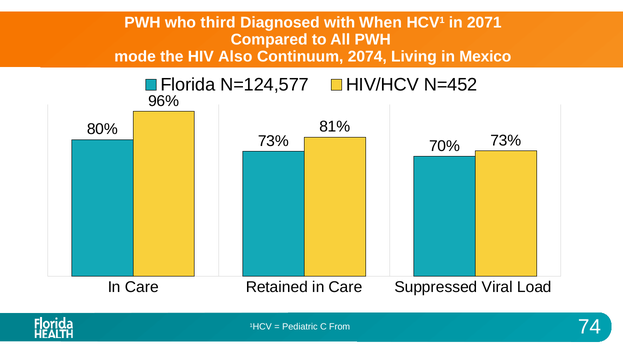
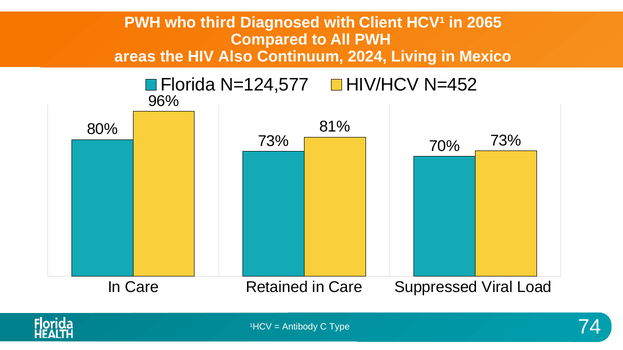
When: When -> Client (381, 23)
2071: 2071 -> 2065 (484, 23)
mode: mode -> areas (135, 56)
2074: 2074 -> 2024 (367, 56)
Pediatric: Pediatric -> Antibody (300, 327)
From: From -> Type (339, 327)
